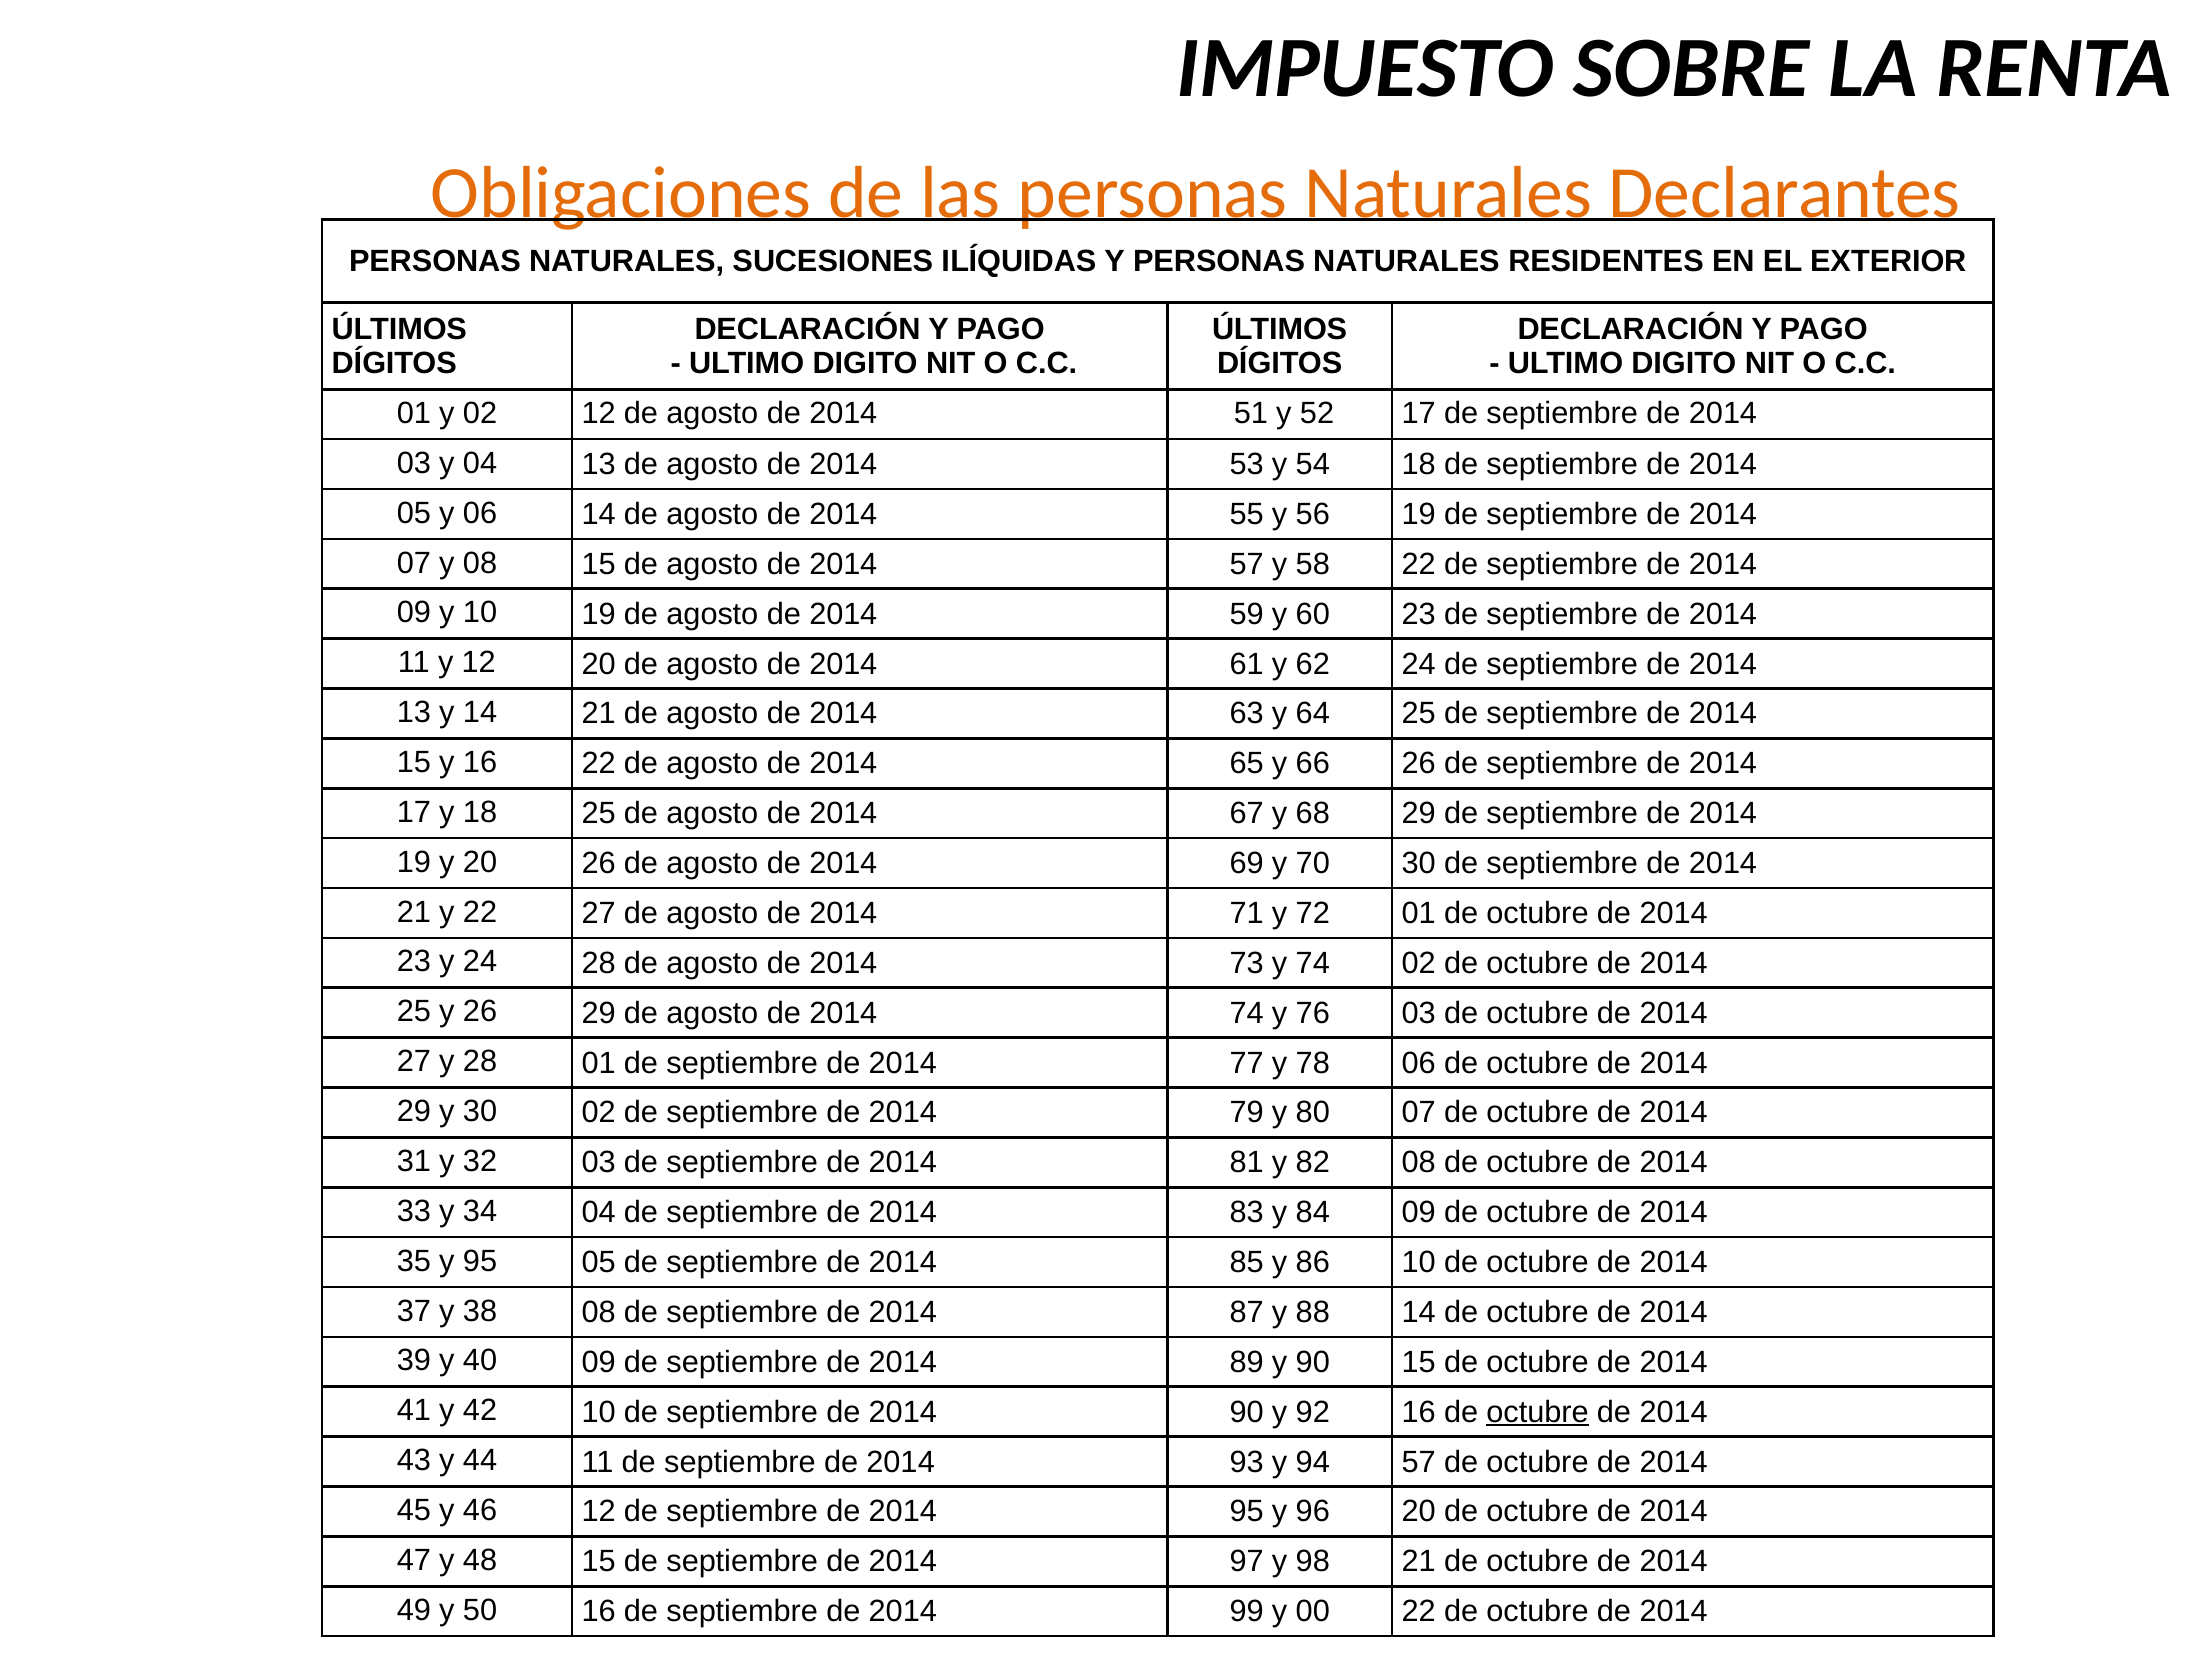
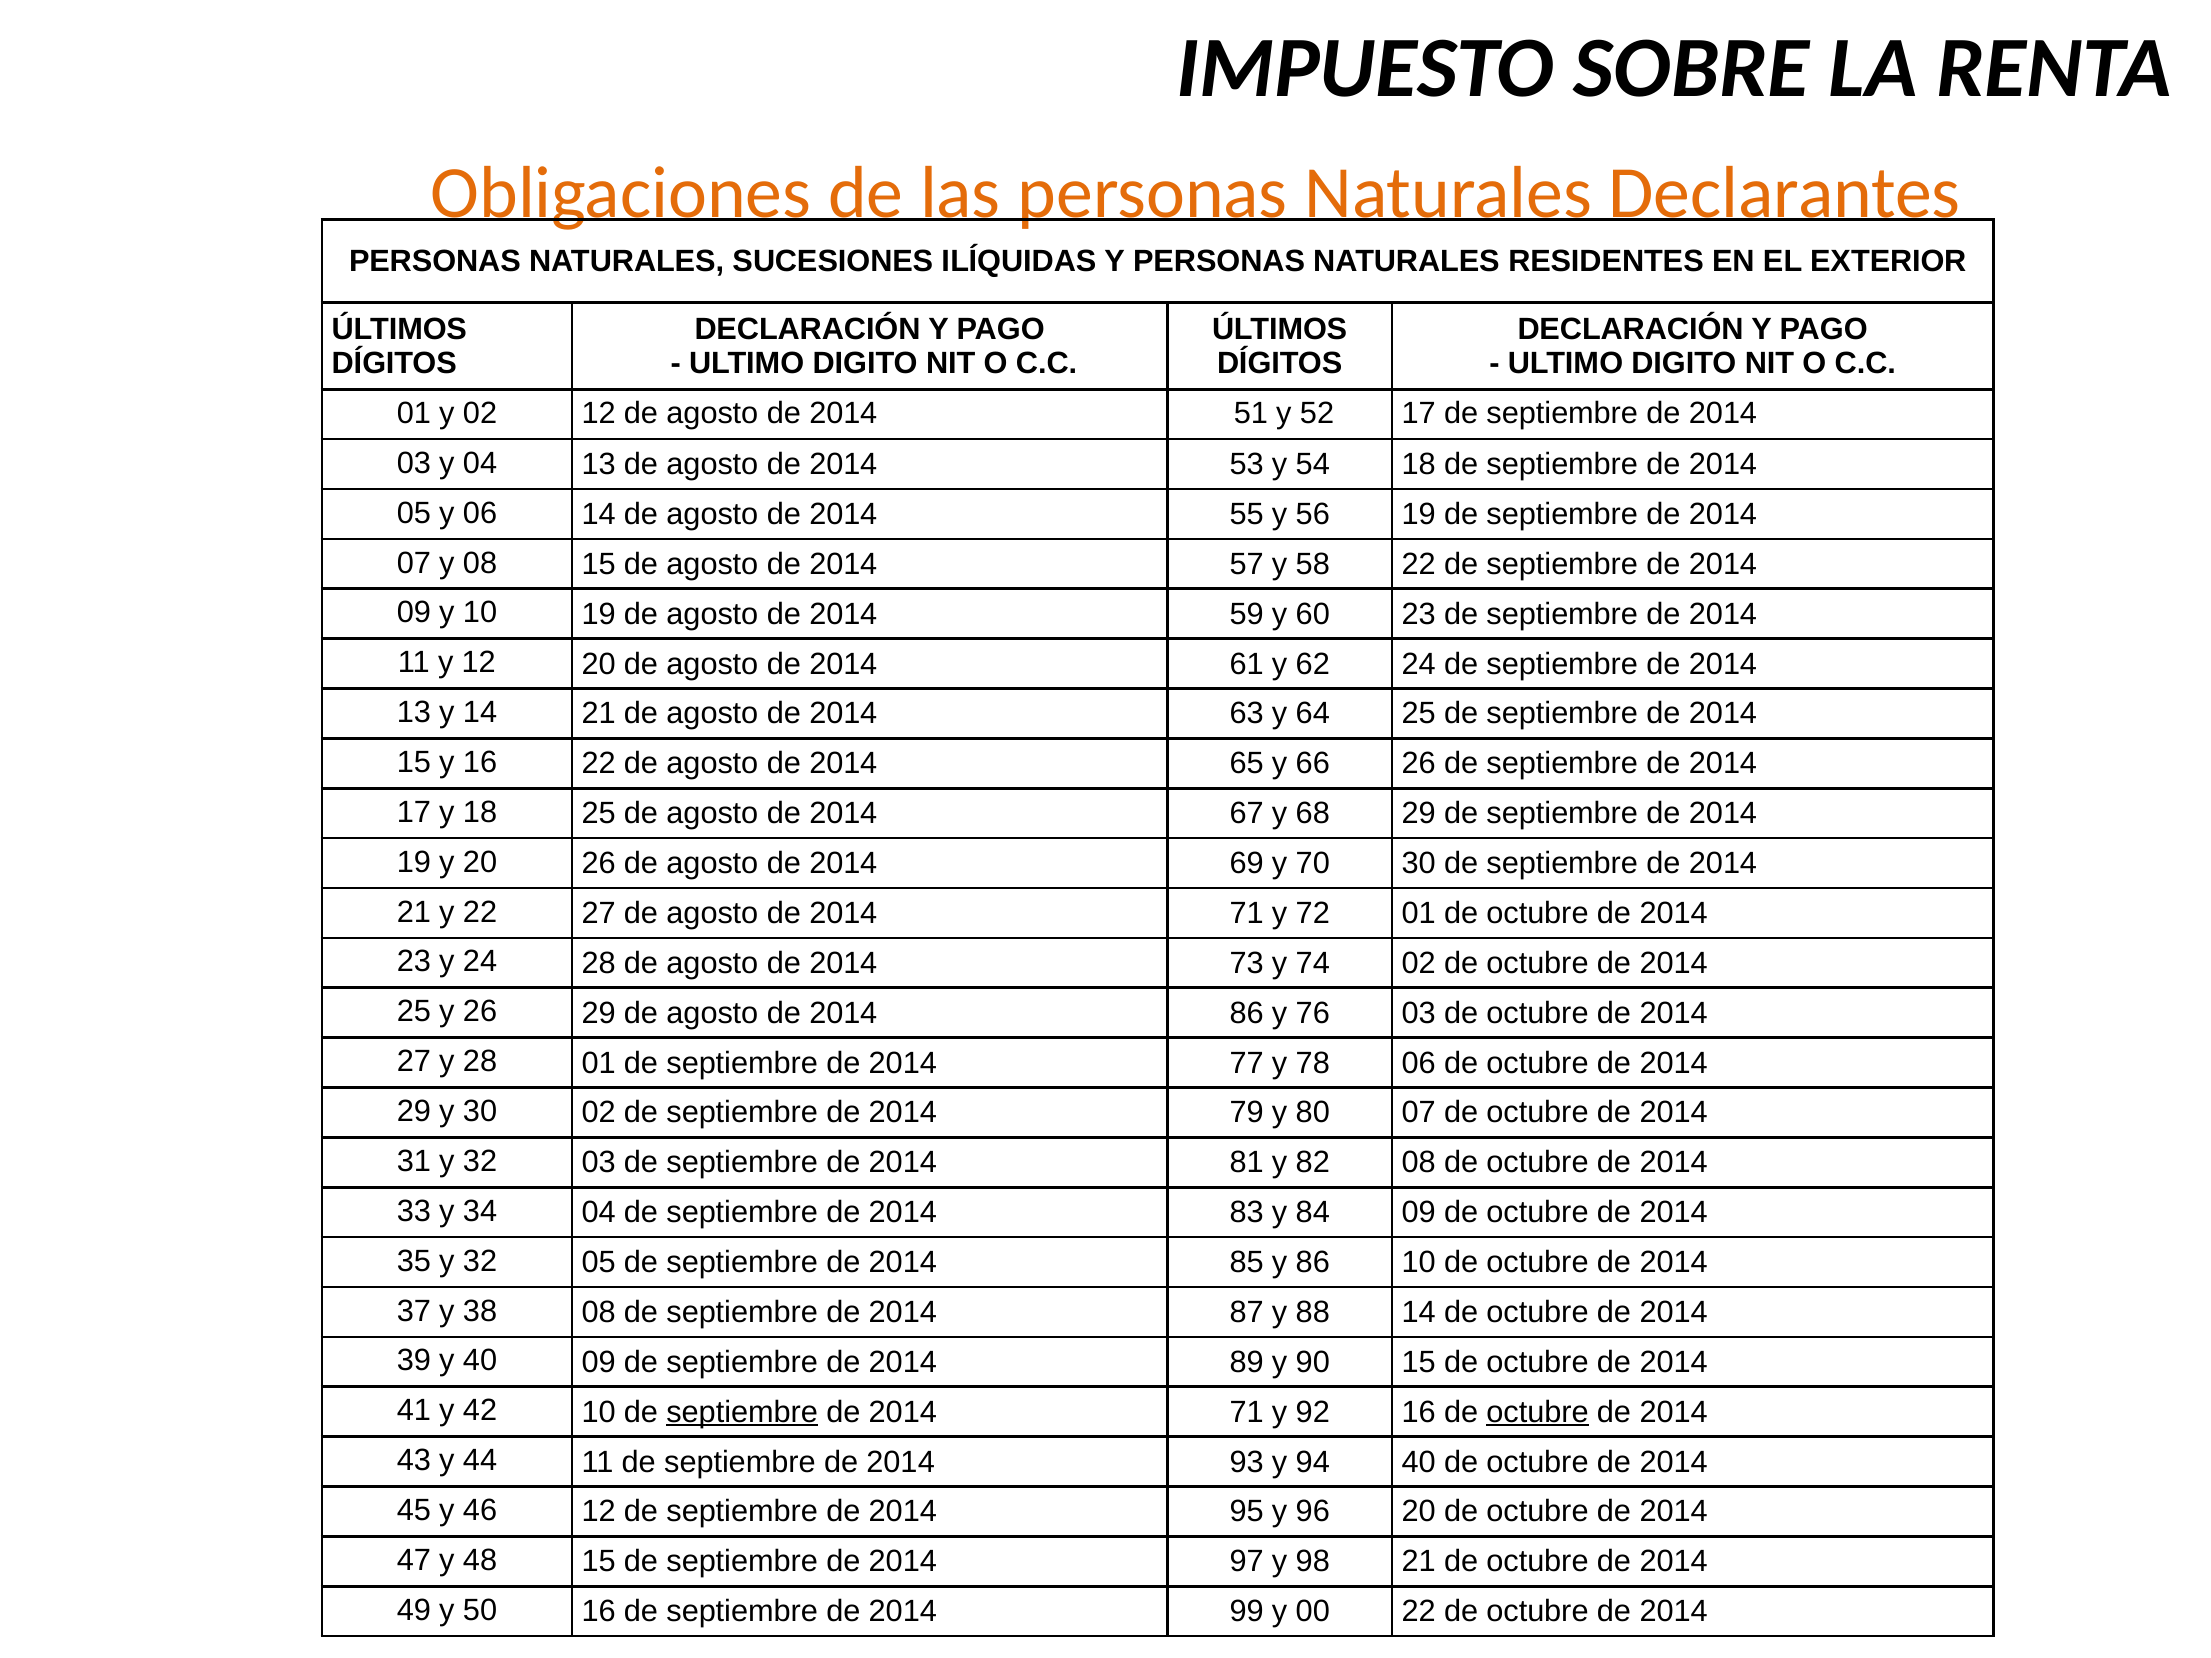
2014 74: 74 -> 86 (1247, 1013)
35 y 95: 95 -> 32 (480, 1261)
septiembre underline: none -> present (742, 1412)
90: 90 -> 71 (1247, 1412)
94 57: 57 -> 40 (1419, 1462)
